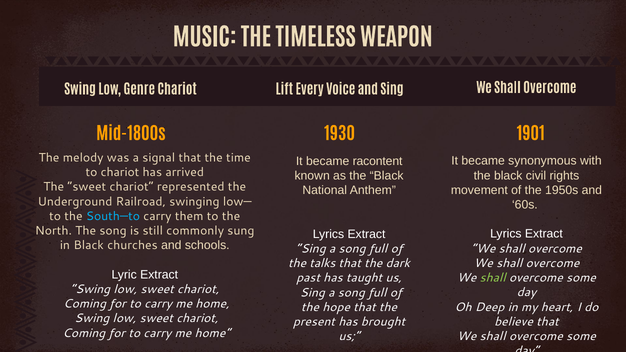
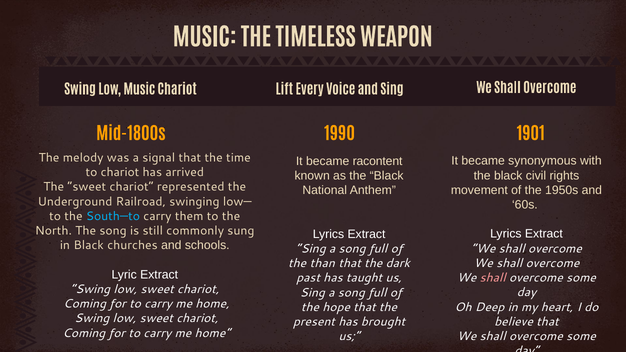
Low Genre: Genre -> Music (139, 90)
1930: 1930 -> 1990 (340, 134)
talks: talks -> than (322, 263)
shall colour: light green -> pink (493, 278)
